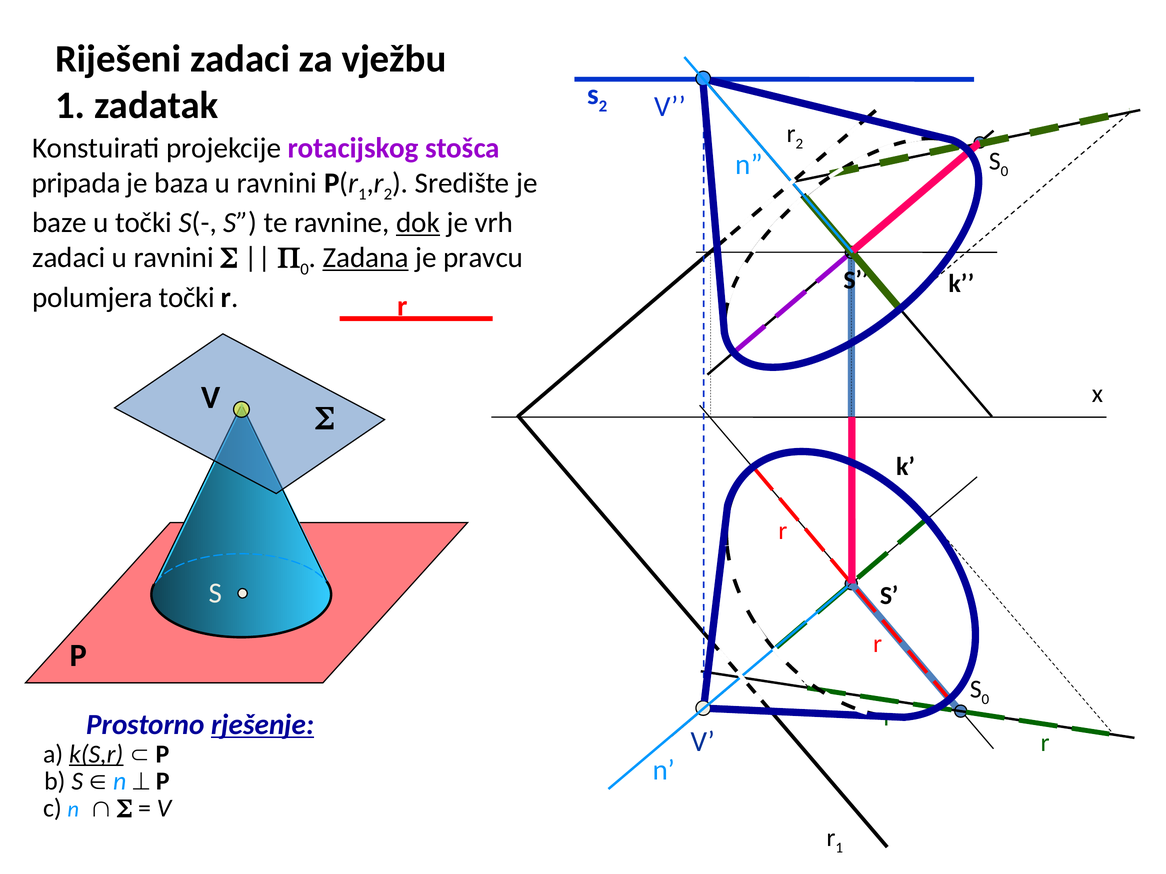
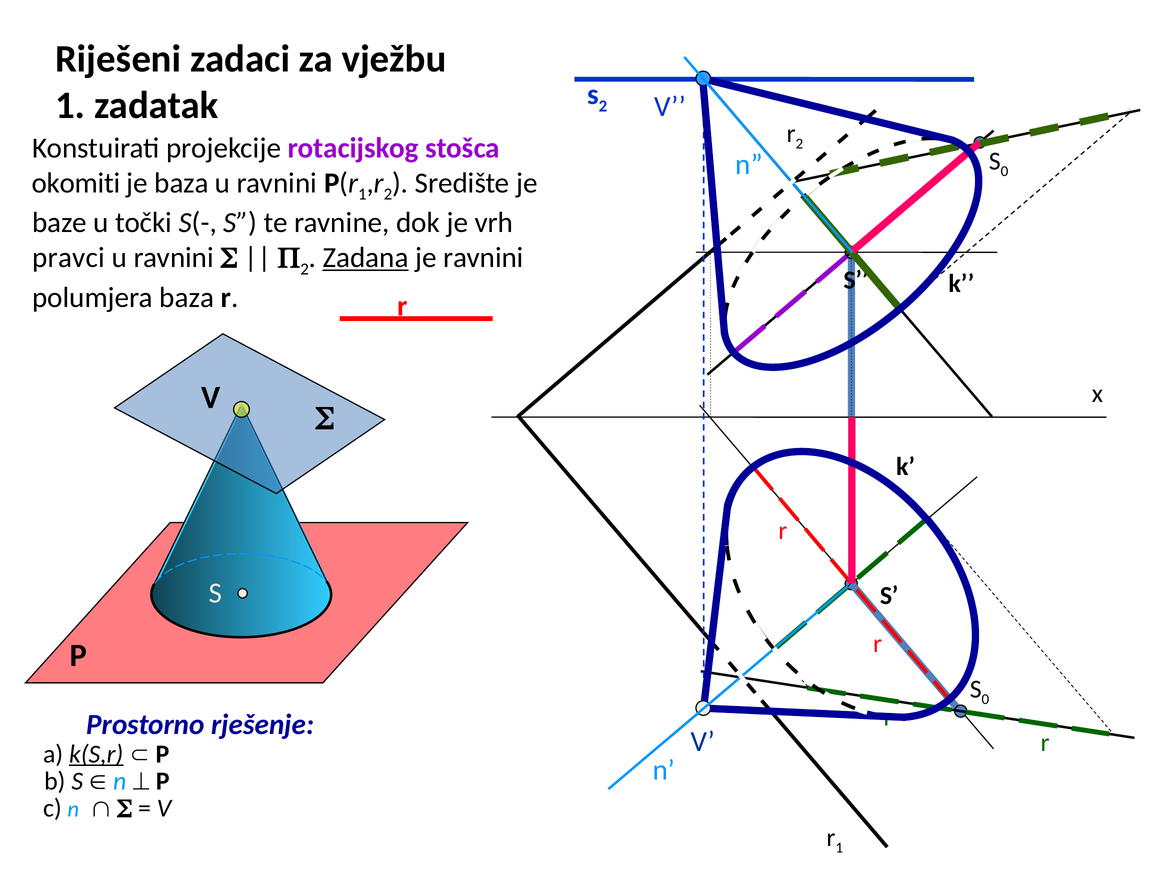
pripada: pripada -> okomiti (76, 183)
dok underline: present -> none (418, 223)
zadaci: zadaci -> pravci (69, 258)
0: 0 -> 2 (305, 269)
je pravcu: pravcu -> ravnini (483, 258)
polumjera točki: točki -> baza (187, 298)
rješenje underline: present -> none (263, 725)
